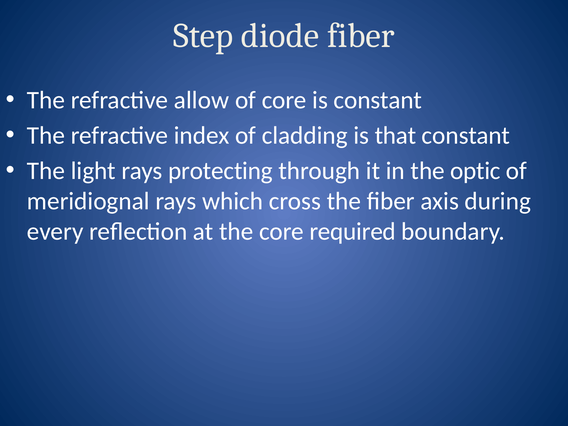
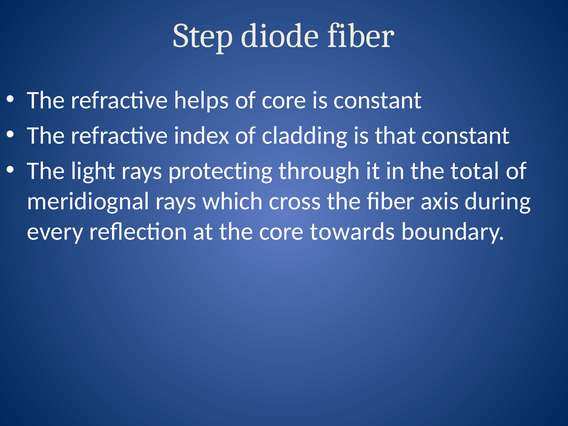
allow: allow -> helps (201, 100)
optic: optic -> total (475, 171)
required: required -> towards (352, 232)
